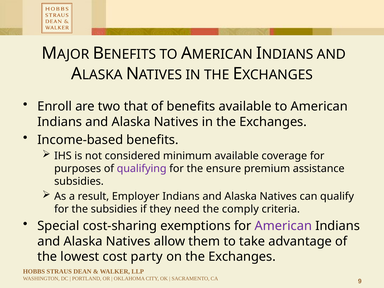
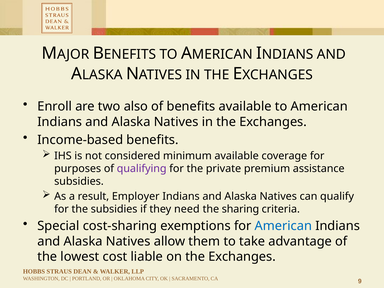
that: that -> also (136, 106)
ensure: ensure -> private (224, 169)
comply: comply -> sharing (240, 209)
American colour: purple -> blue (283, 226)
party: party -> liable (147, 257)
